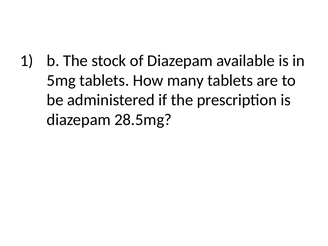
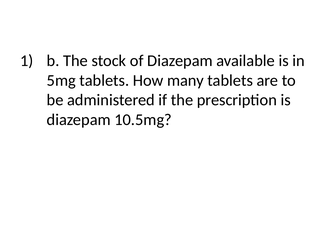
28.5mg: 28.5mg -> 10.5mg (143, 120)
